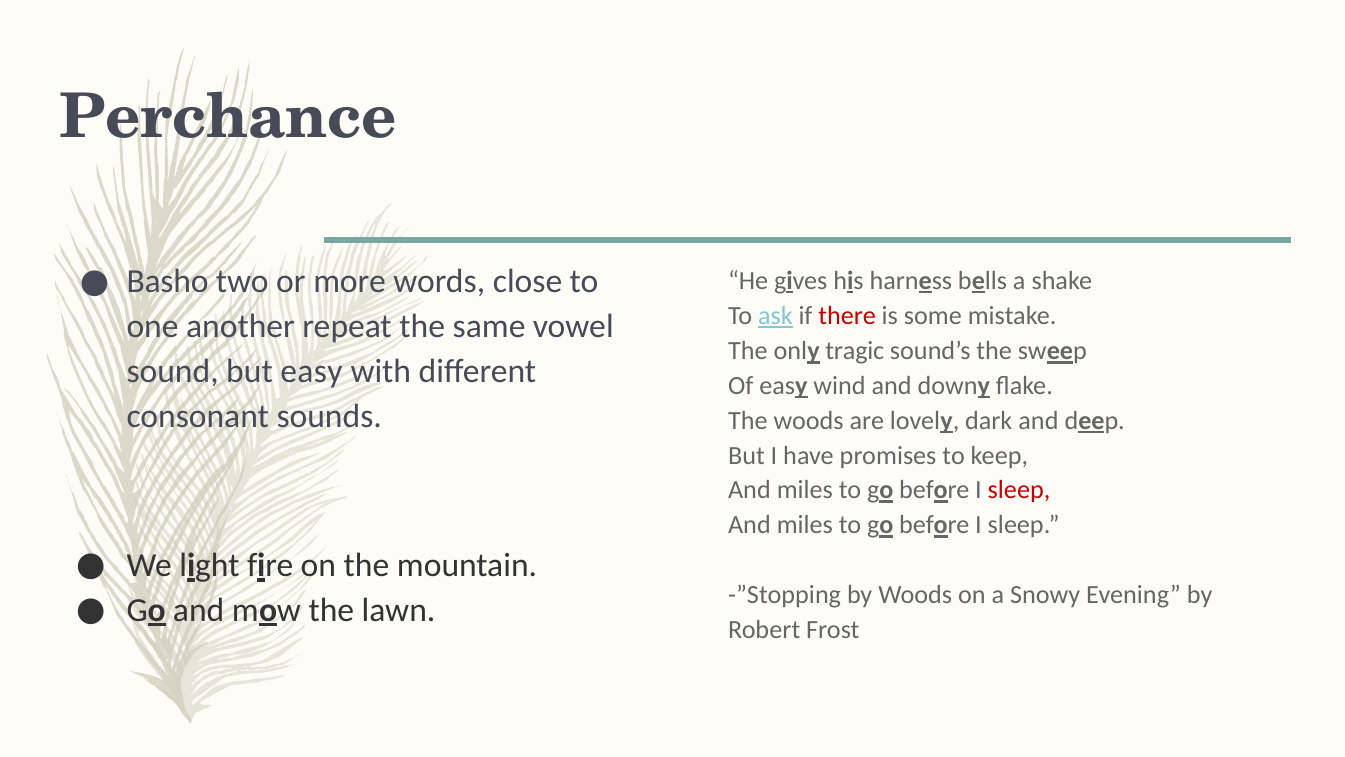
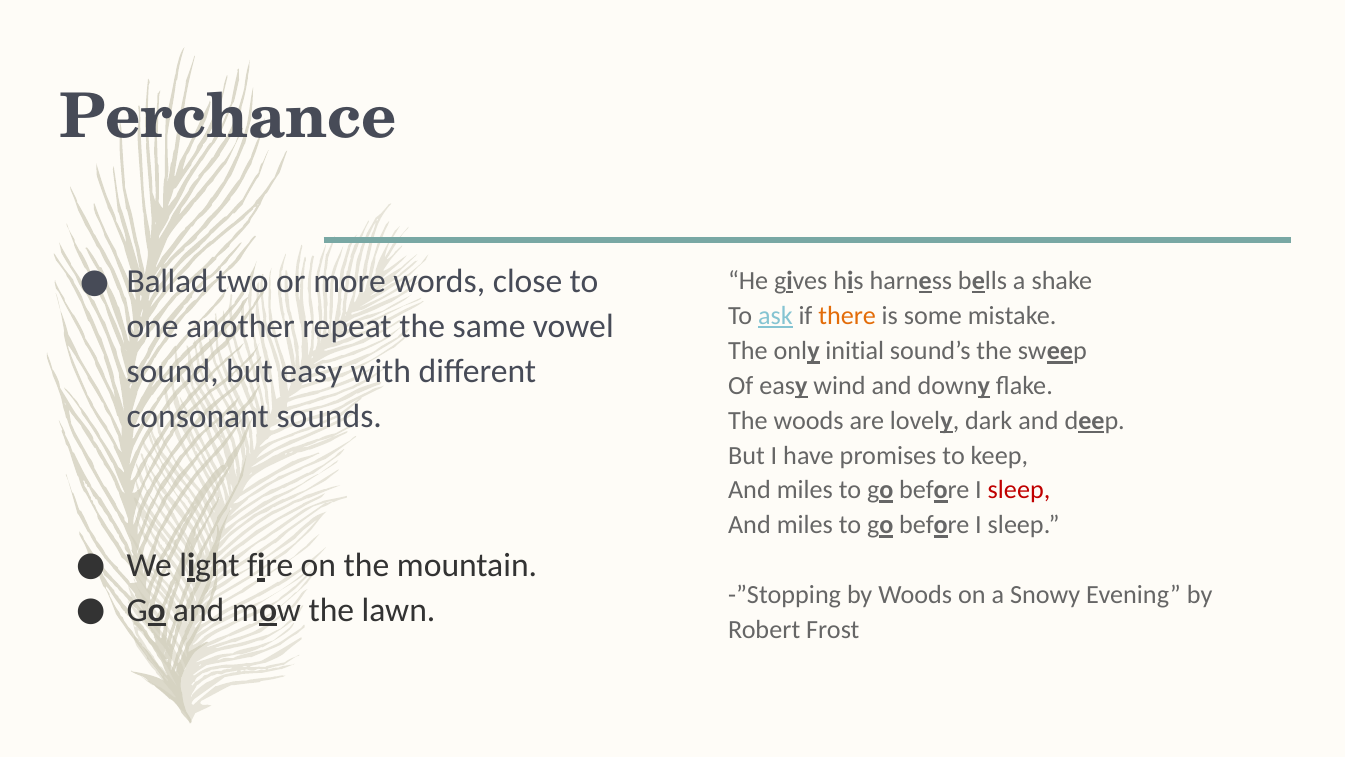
Basho: Basho -> Ballad (168, 282)
there colour: red -> orange (847, 315)
tragic: tragic -> initial (855, 351)
